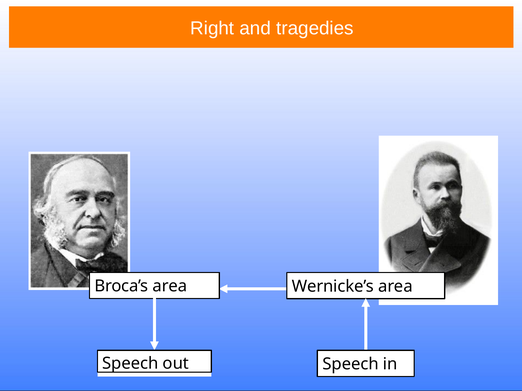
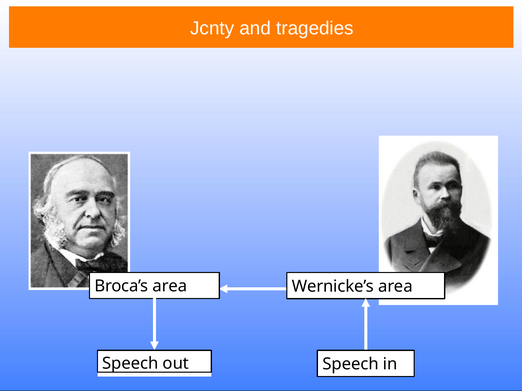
Right: Right -> Jcnty (212, 28)
